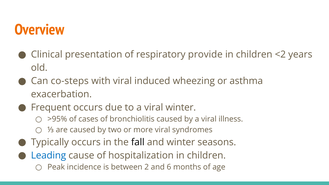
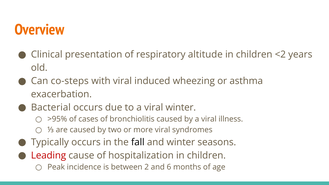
provide: provide -> altitude (205, 55)
Frequent: Frequent -> Bacterial (51, 108)
Leading colour: blue -> red (48, 155)
